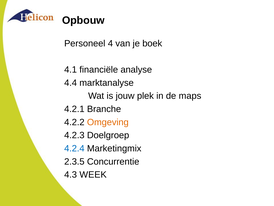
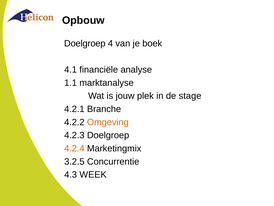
Personeel: Personeel -> Doelgroep (85, 43)
4.4: 4.4 -> 1.1 (71, 83)
maps: maps -> stage (190, 96)
4.2.4 colour: blue -> orange (74, 148)
2.3.5: 2.3.5 -> 3.2.5 (74, 161)
